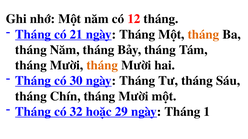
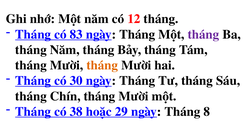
21: 21 -> 83 (76, 34)
tháng colour: orange -> purple (203, 34)
32: 32 -> 38 (76, 112)
1: 1 -> 8 (207, 112)
